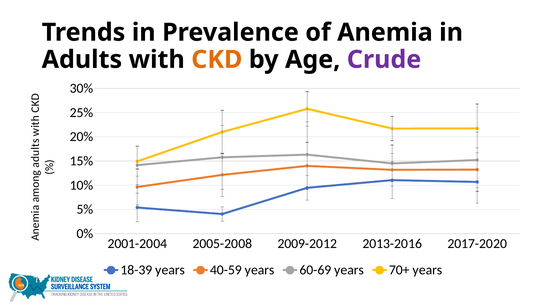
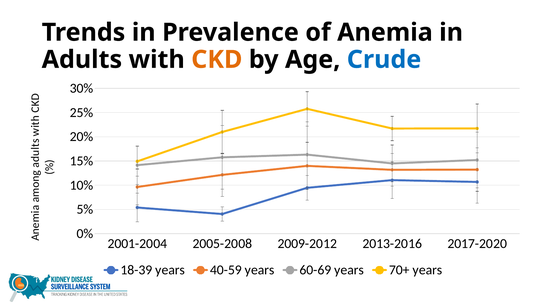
Crude colour: purple -> blue (384, 60)
